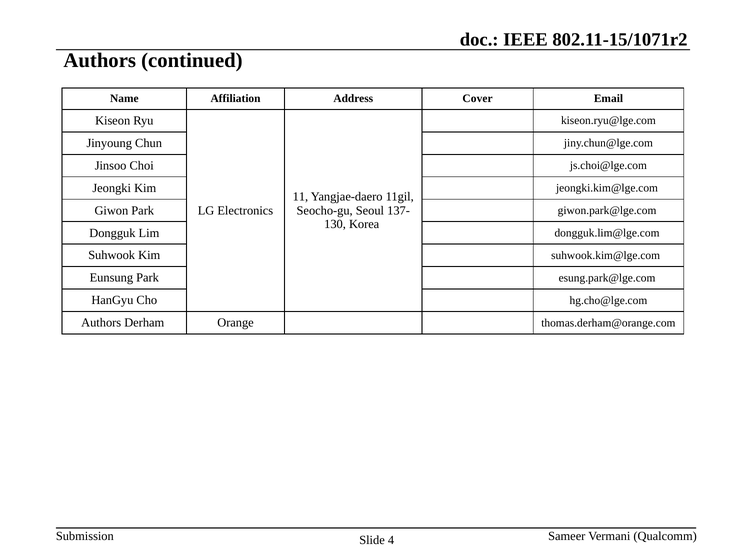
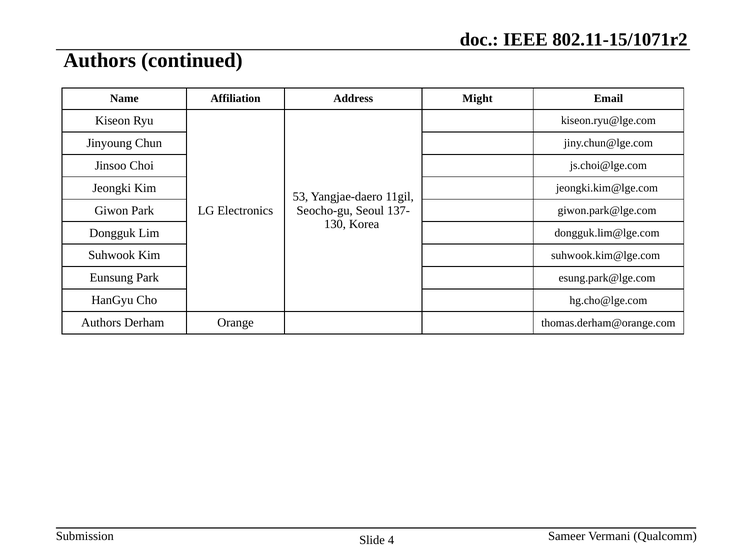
Cover: Cover -> Might (478, 99)
11: 11 -> 53 (300, 197)
